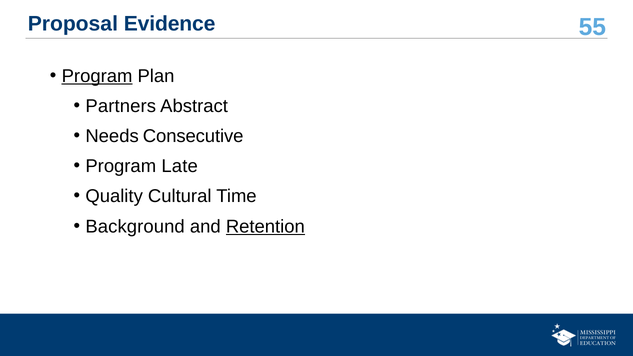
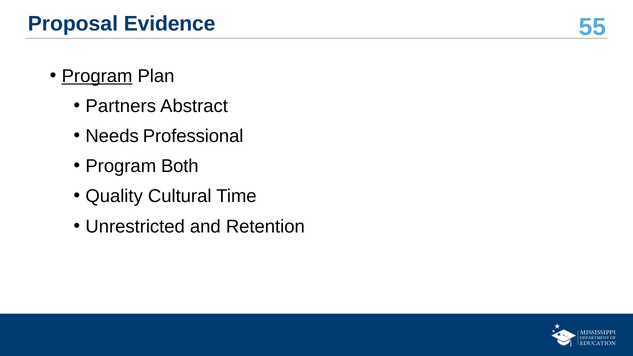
Consecutive: Consecutive -> Professional (193, 136)
Late: Late -> Both (180, 166)
Background: Background -> Unrestricted (135, 227)
Retention underline: present -> none (265, 227)
